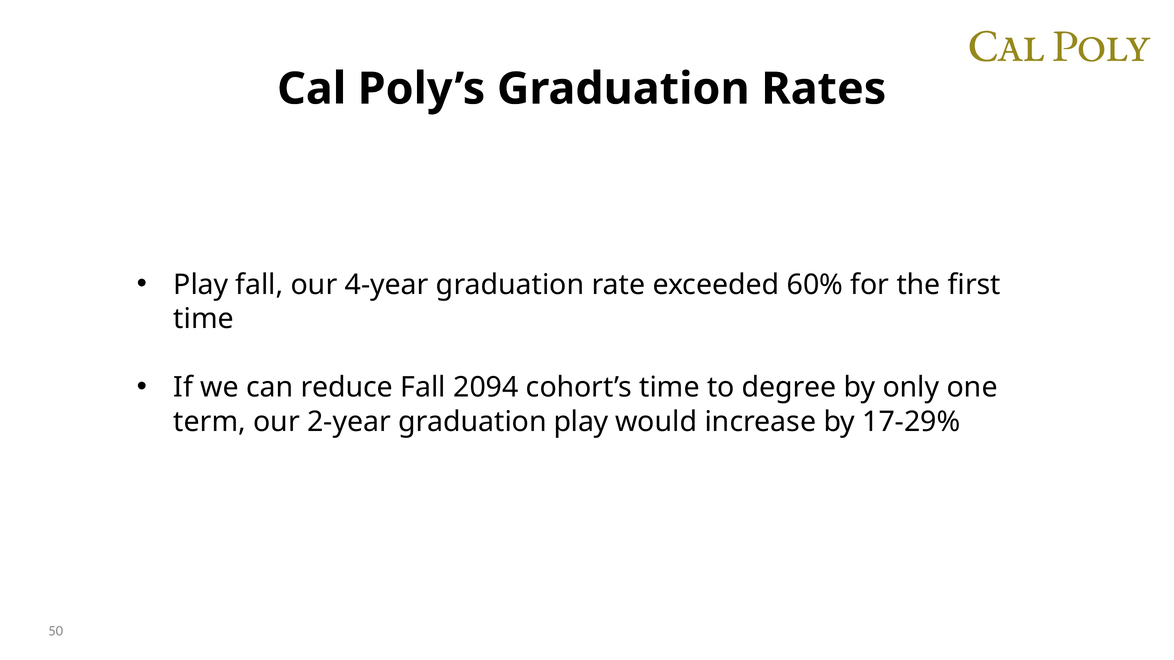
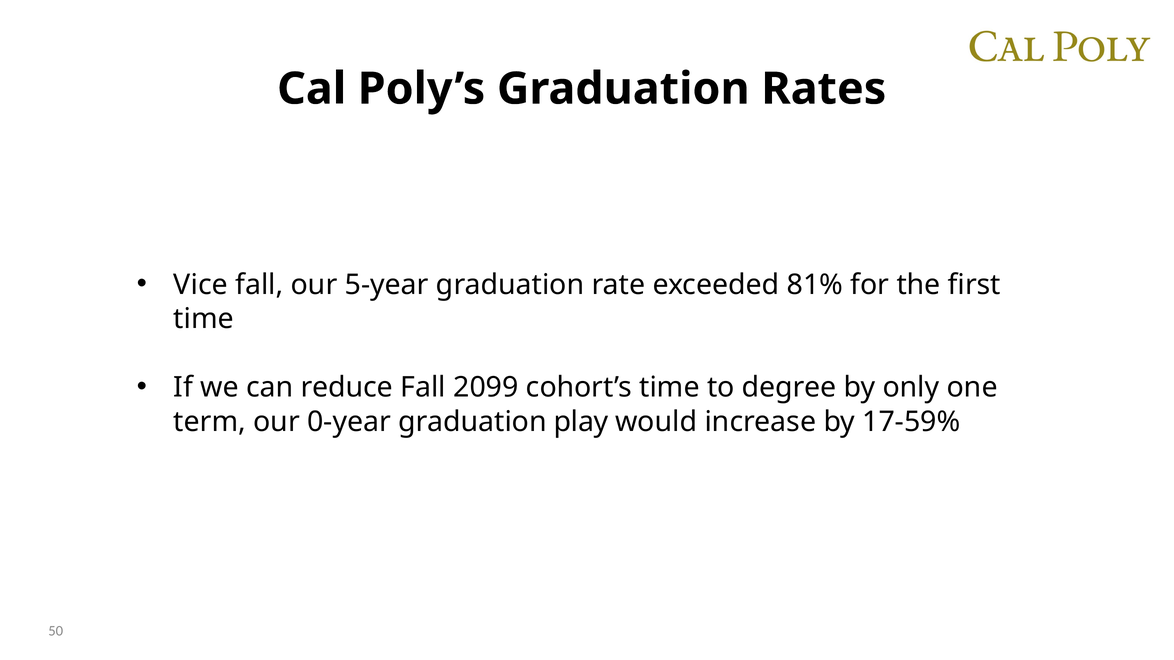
Play: Play -> Vice (201, 285)
4-year: 4-year -> 5-year (387, 285)
60%: 60% -> 81% (815, 285)
2094: 2094 -> 2099 (486, 388)
2-year: 2-year -> 0-year (349, 422)
17-29%: 17-29% -> 17-59% (911, 422)
